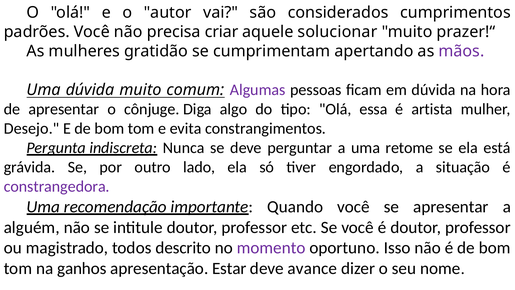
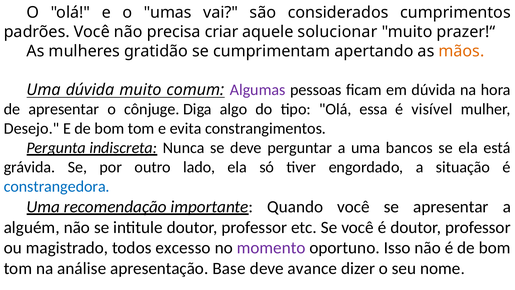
autor: autor -> umas (168, 13)
mãos colour: purple -> orange (461, 51)
artista: artista -> visível (432, 109)
retome: retome -> bancos (409, 148)
constrangedora colour: purple -> blue (57, 186)
descrito: descrito -> excesso (183, 248)
ganhos: ganhos -> análise (82, 268)
Estar: Estar -> Base (229, 268)
